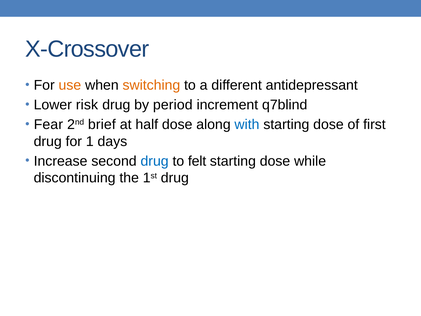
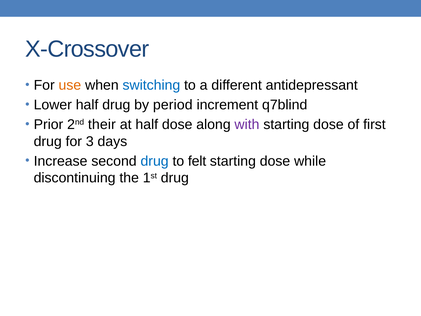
switching colour: orange -> blue (151, 85)
Lower risk: risk -> half (87, 105)
Fear: Fear -> Prior (48, 124)
brief: brief -> their (102, 124)
with colour: blue -> purple (247, 124)
1: 1 -> 3 (90, 141)
